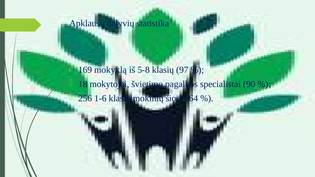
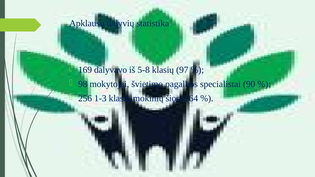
mokyklą: mokyklą -> dalyvavo (111, 70)
18: 18 -> 98 (83, 84)
1-6: 1-6 -> 1-3 (100, 99)
